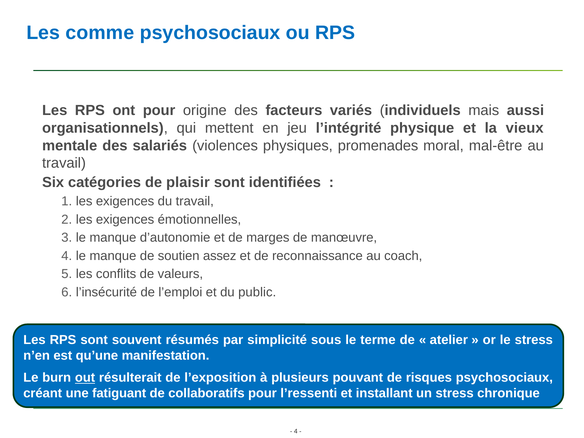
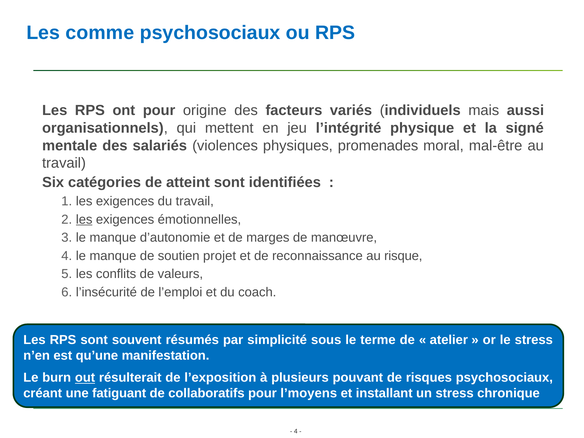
vieux: vieux -> signé (525, 128)
plaisir: plaisir -> atteint (188, 182)
les underline: none -> present (84, 219)
assez: assez -> projet (220, 256)
coach: coach -> risque (403, 256)
public: public -> coach (257, 292)
l’ressenti: l’ressenti -> l’moyens (309, 393)
